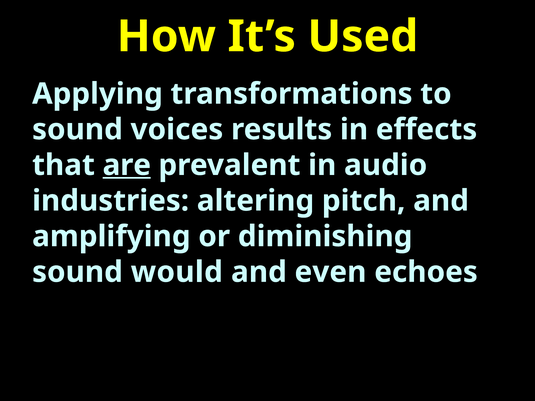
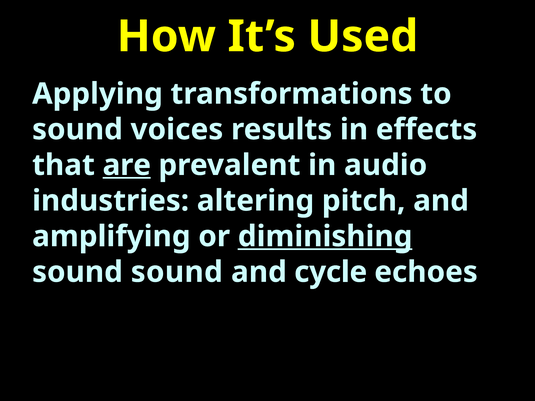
diminishing underline: none -> present (325, 237)
sound would: would -> sound (177, 272)
even: even -> cycle (331, 272)
